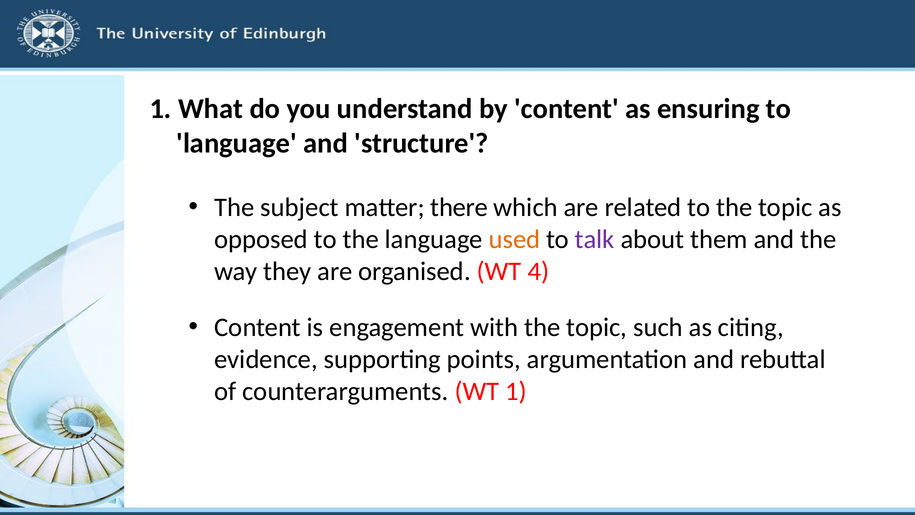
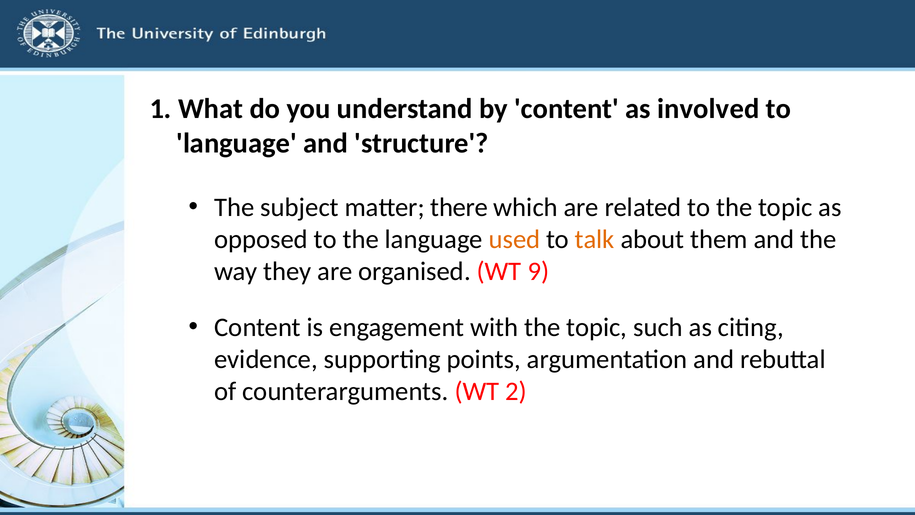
ensuring: ensuring -> involved (708, 109)
talk colour: purple -> orange (595, 239)
4: 4 -> 9 (538, 271)
WT 1: 1 -> 2 (516, 391)
